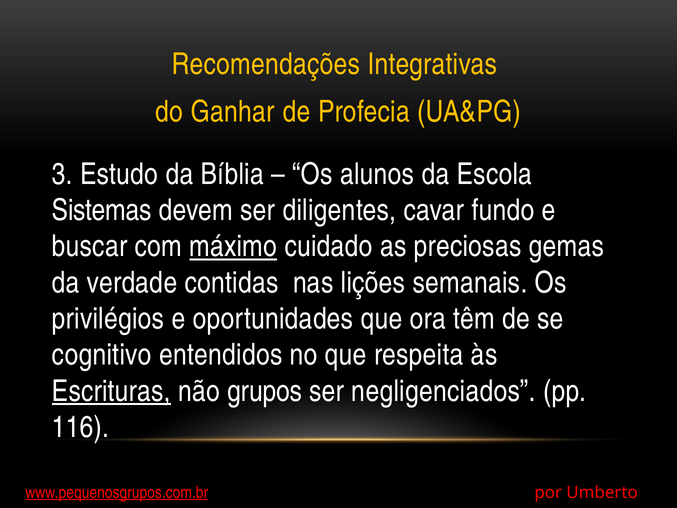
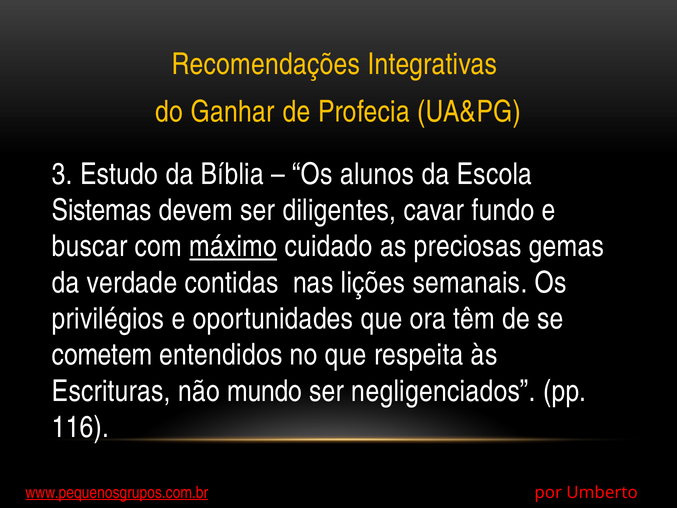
cognitivo: cognitivo -> cometem (102, 355)
Escrituras underline: present -> none (111, 391)
grupos: grupos -> mundo (265, 391)
